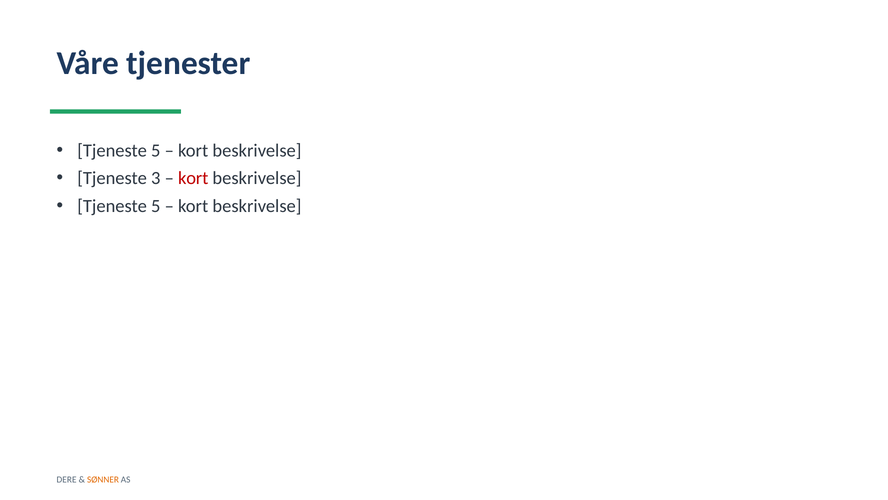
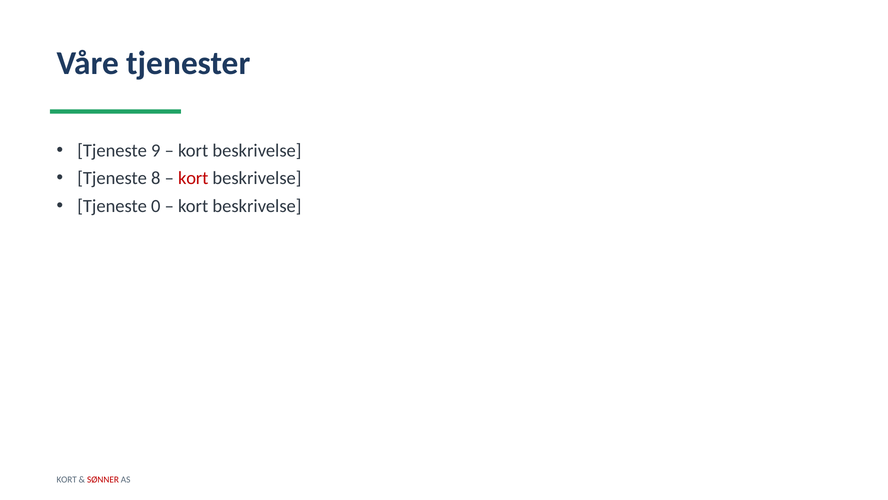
5: 5 -> 9 (156, 150)
3: 3 -> 8 (156, 178)
5: 5 -> 0 (156, 206)
DERE: DERE -> KORT (67, 479)
SØNNER colour: orange -> red (103, 479)
